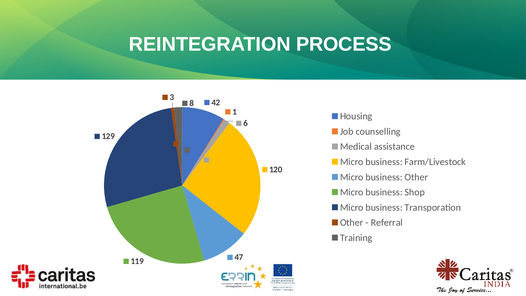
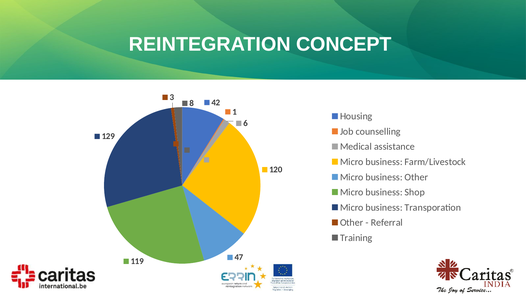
PROCESS: PROCESS -> CONCEPT (344, 44)
